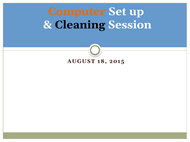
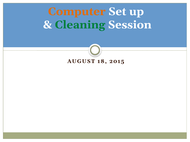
Cleaning colour: black -> green (80, 25)
